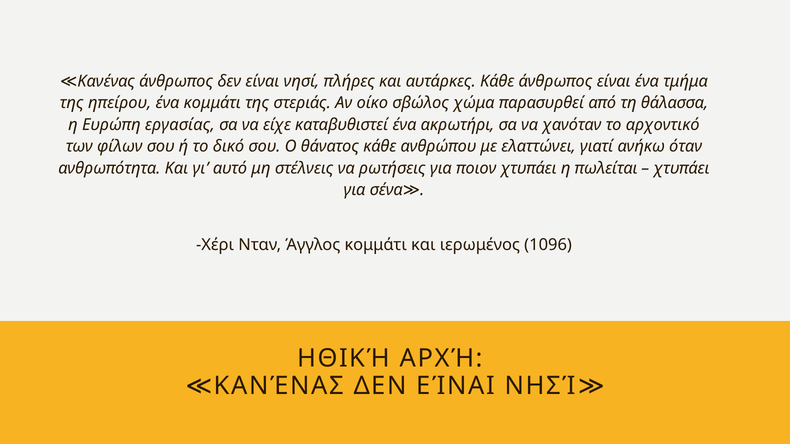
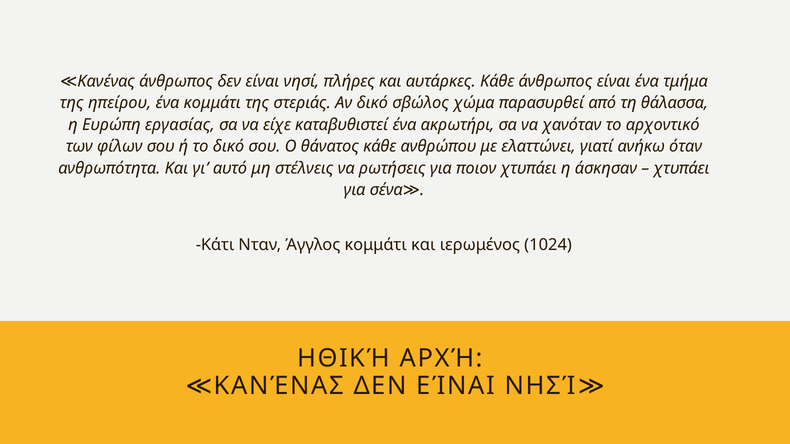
Αν οίκο: οίκο -> δικό (372, 103)
πωλείται: πωλείται -> άσκησαν (606, 168)
Χέρι: Χέρι -> Κάτι (215, 245)
1096: 1096 -> 1024 (548, 245)
